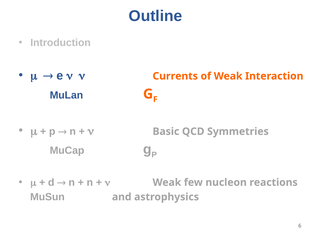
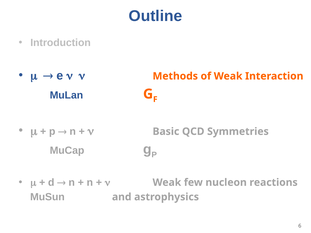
Currents: Currents -> Methods (175, 76)
